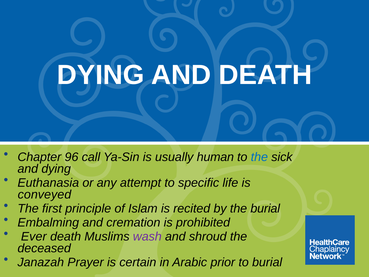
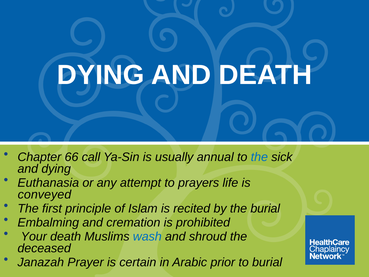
96: 96 -> 66 (72, 157)
human: human -> annual (215, 157)
specific: specific -> prayers (199, 183)
Ever: Ever -> Your (34, 236)
wash colour: purple -> blue (147, 236)
